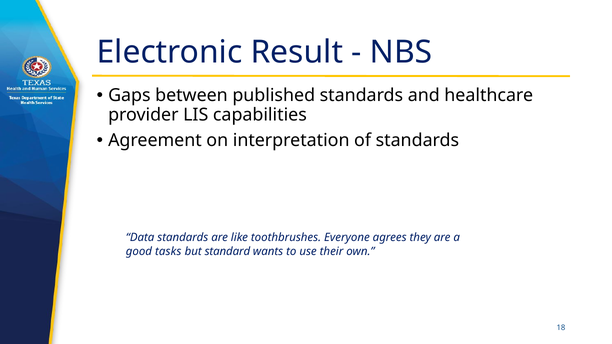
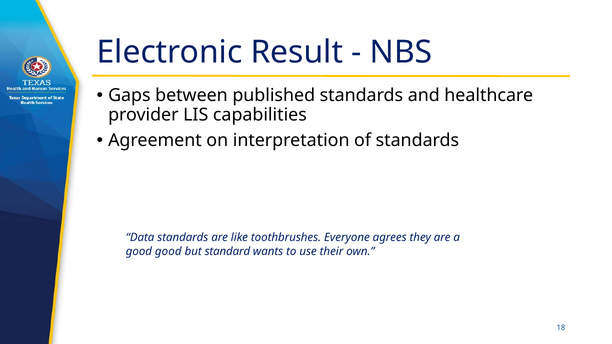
good tasks: tasks -> good (168, 252)
